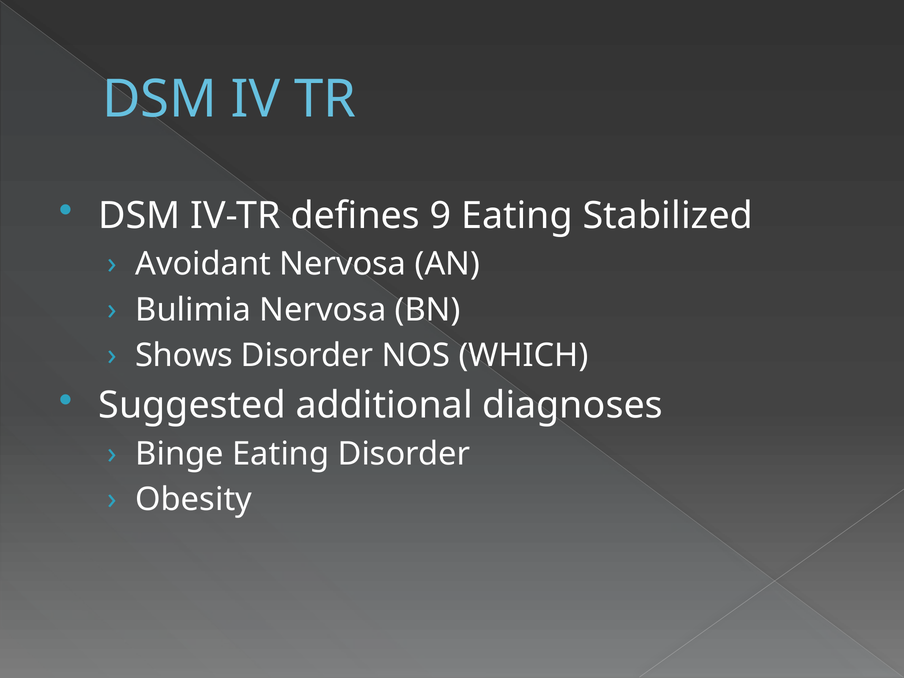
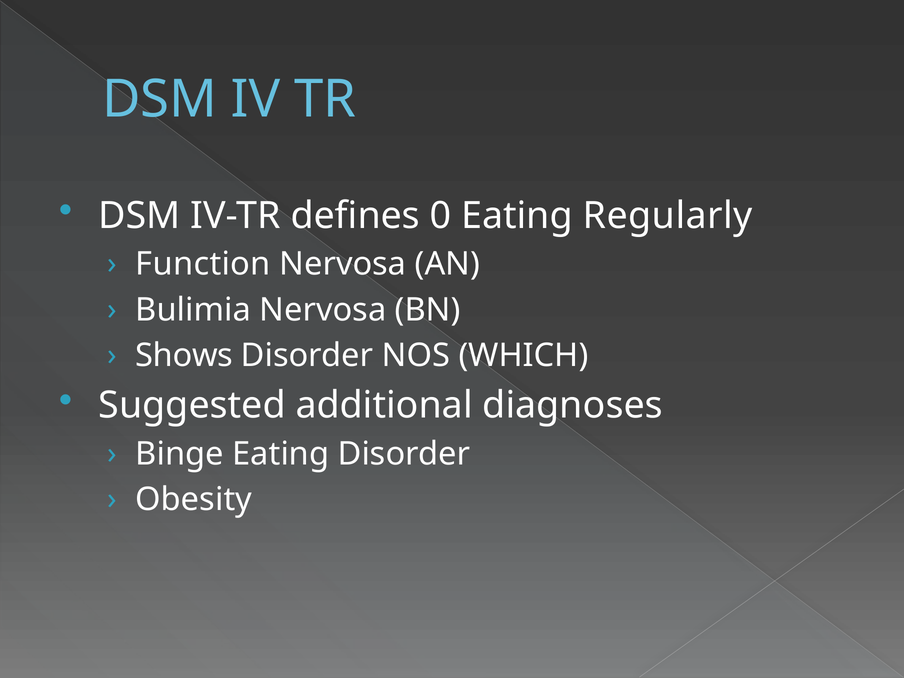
9: 9 -> 0 (441, 216)
Stabilized: Stabilized -> Regularly (668, 216)
Avoidant: Avoidant -> Function (203, 264)
